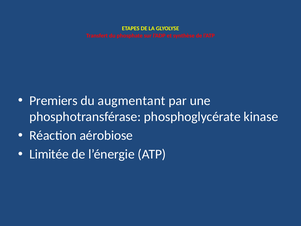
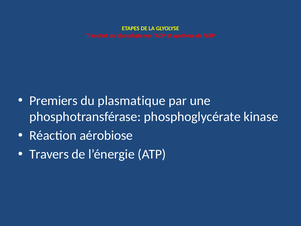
augmentant: augmentant -> plasmatique (132, 101)
Limitée: Limitée -> Travers (49, 154)
